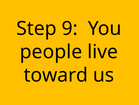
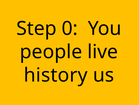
9: 9 -> 0 (70, 28)
toward: toward -> history (56, 75)
